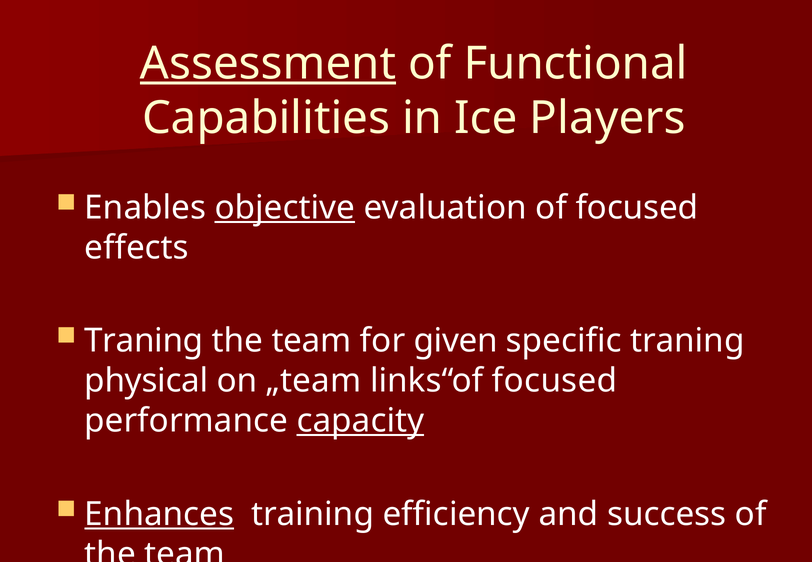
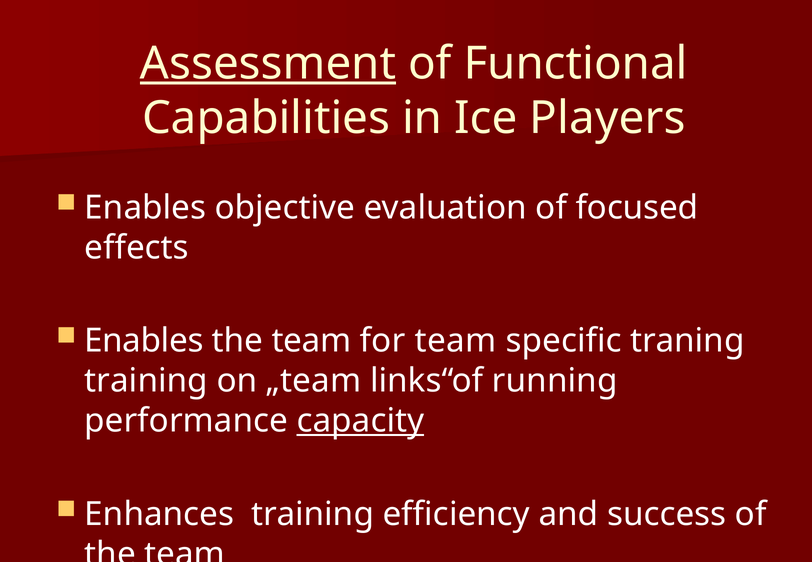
objective underline: present -> none (285, 208)
Traning: Traning -> Enables (144, 341)
for given: given -> team (456, 341)
physical: physical -> training (146, 381)
links“of focused: focused -> running (555, 381)
Enhances underline: present -> none (159, 514)
